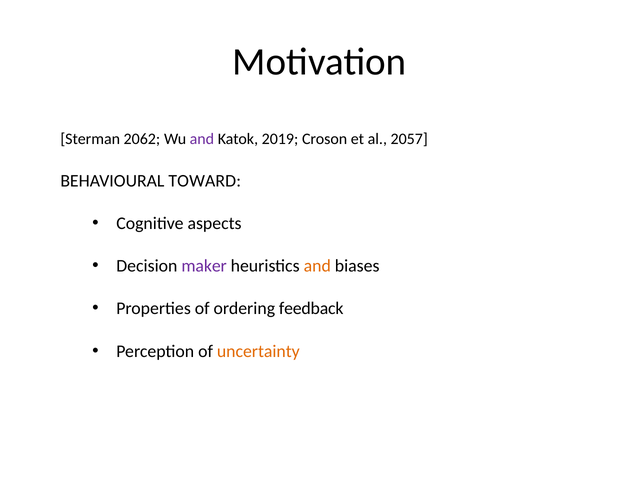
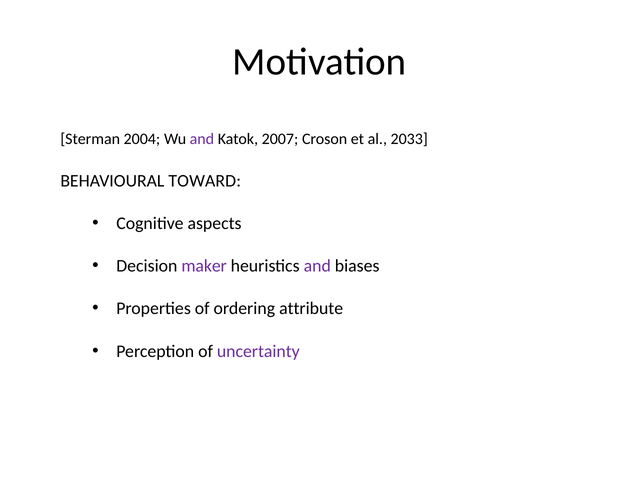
2062: 2062 -> 2004 (142, 139)
2019: 2019 -> 2007 (280, 139)
2057: 2057 -> 2033 (409, 139)
and colour: orange -> purple (317, 266)
feedback: feedback -> attribute (311, 309)
uncertainty colour: orange -> purple (258, 351)
